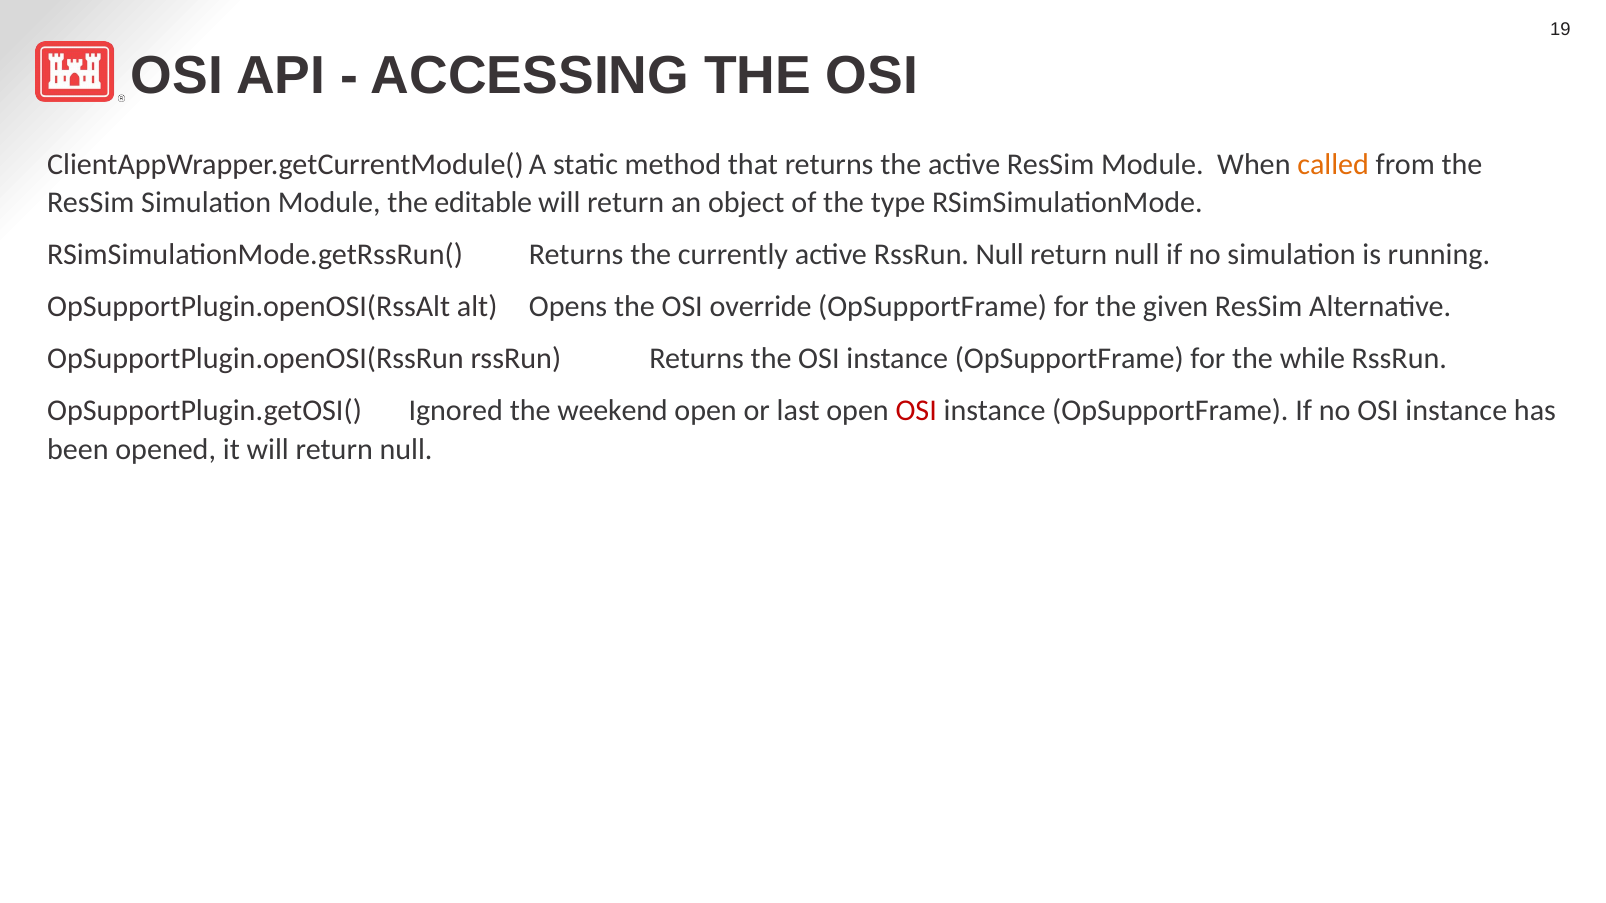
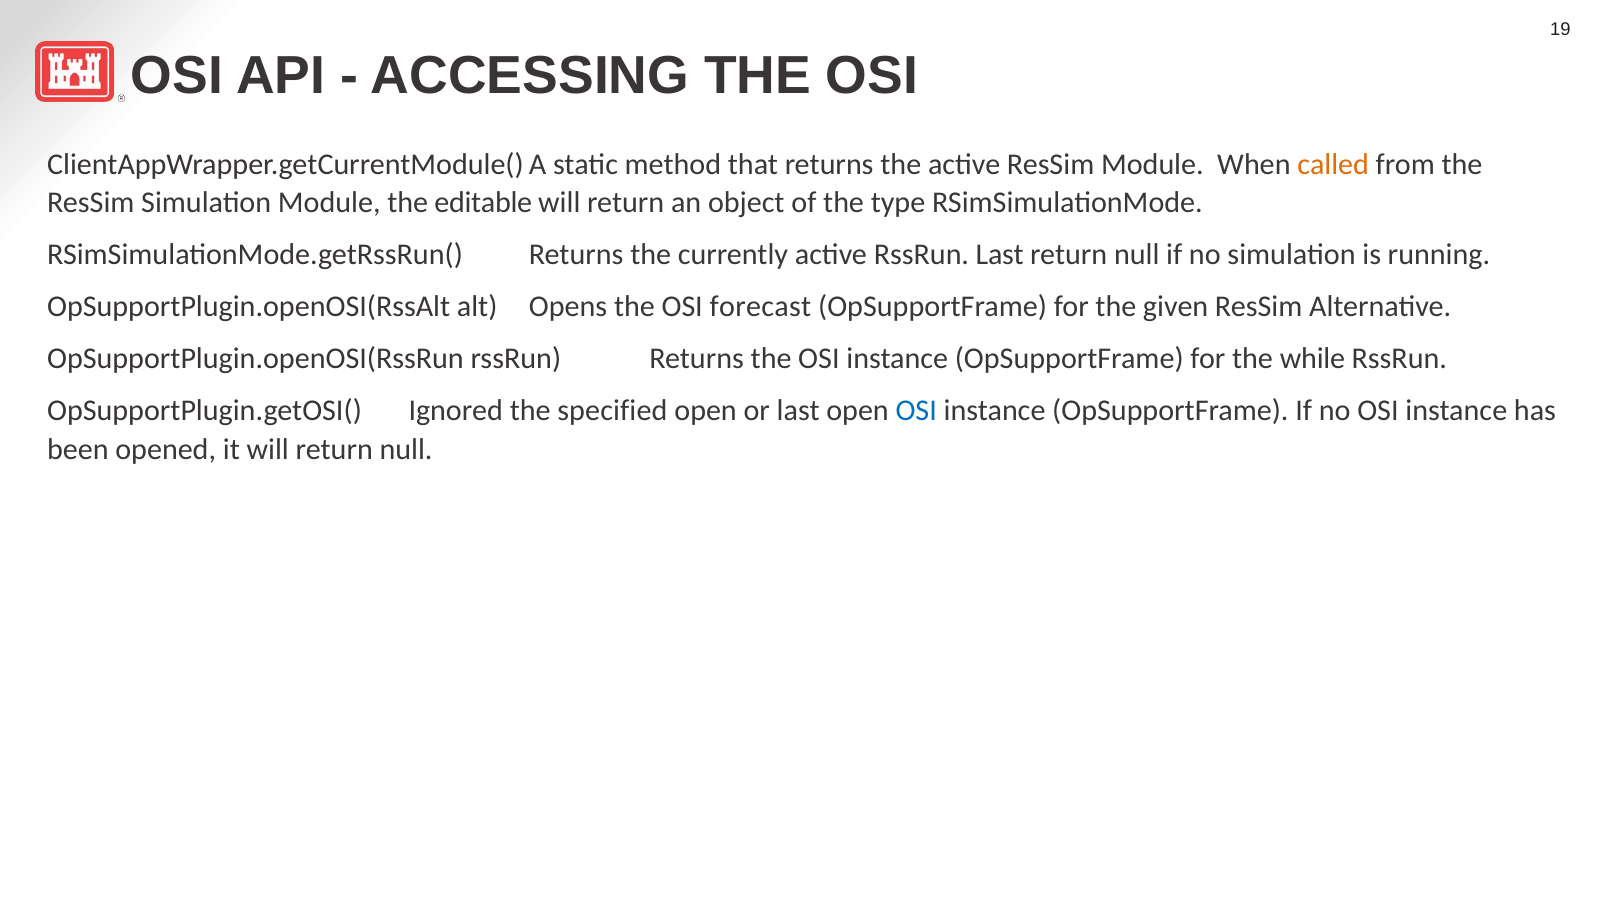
RssRun Null: Null -> Last (1000, 255)
override: override -> forecast (760, 307)
weekend: weekend -> specified (612, 411)
OSI colour: red -> blue (916, 411)
